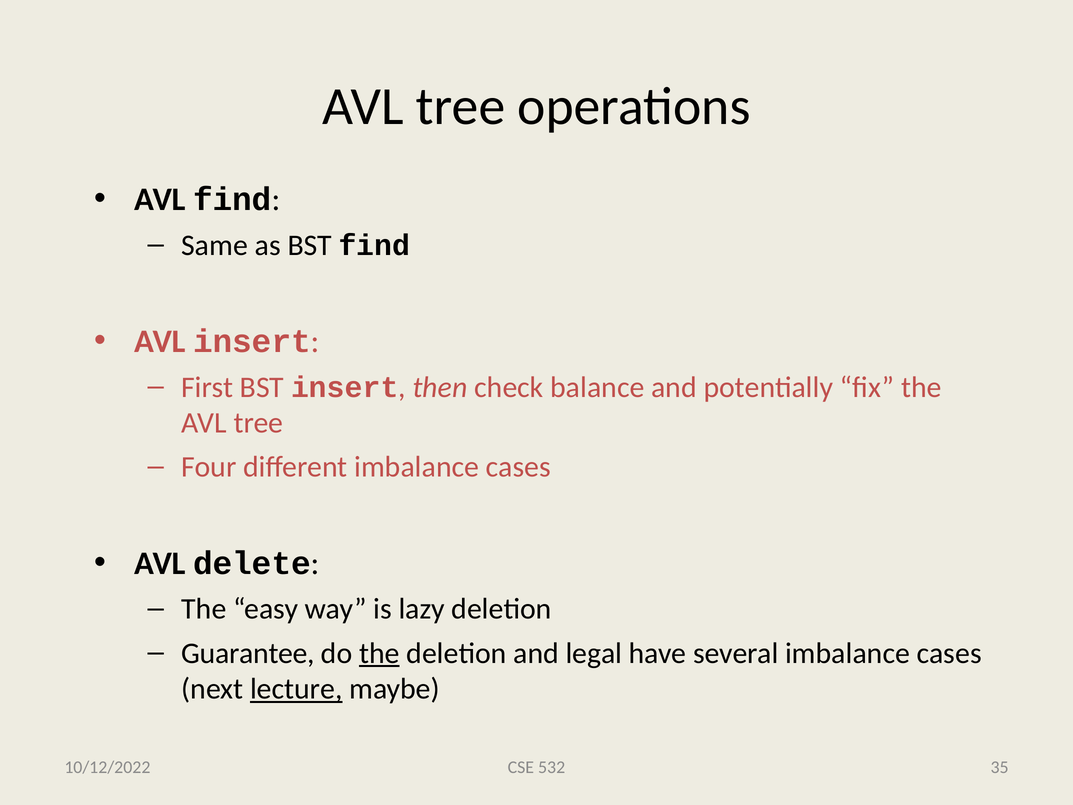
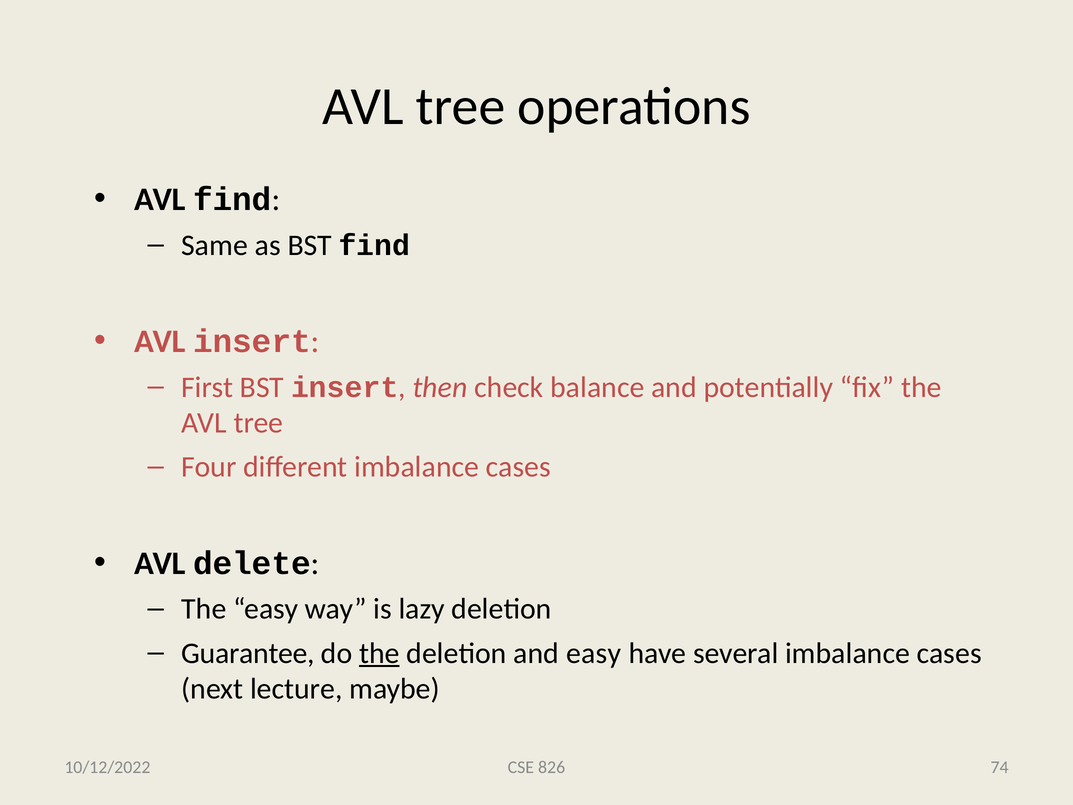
and legal: legal -> easy (594, 653)
lecture underline: present -> none (296, 689)
532: 532 -> 826 (552, 767)
35: 35 -> 74 (1000, 767)
